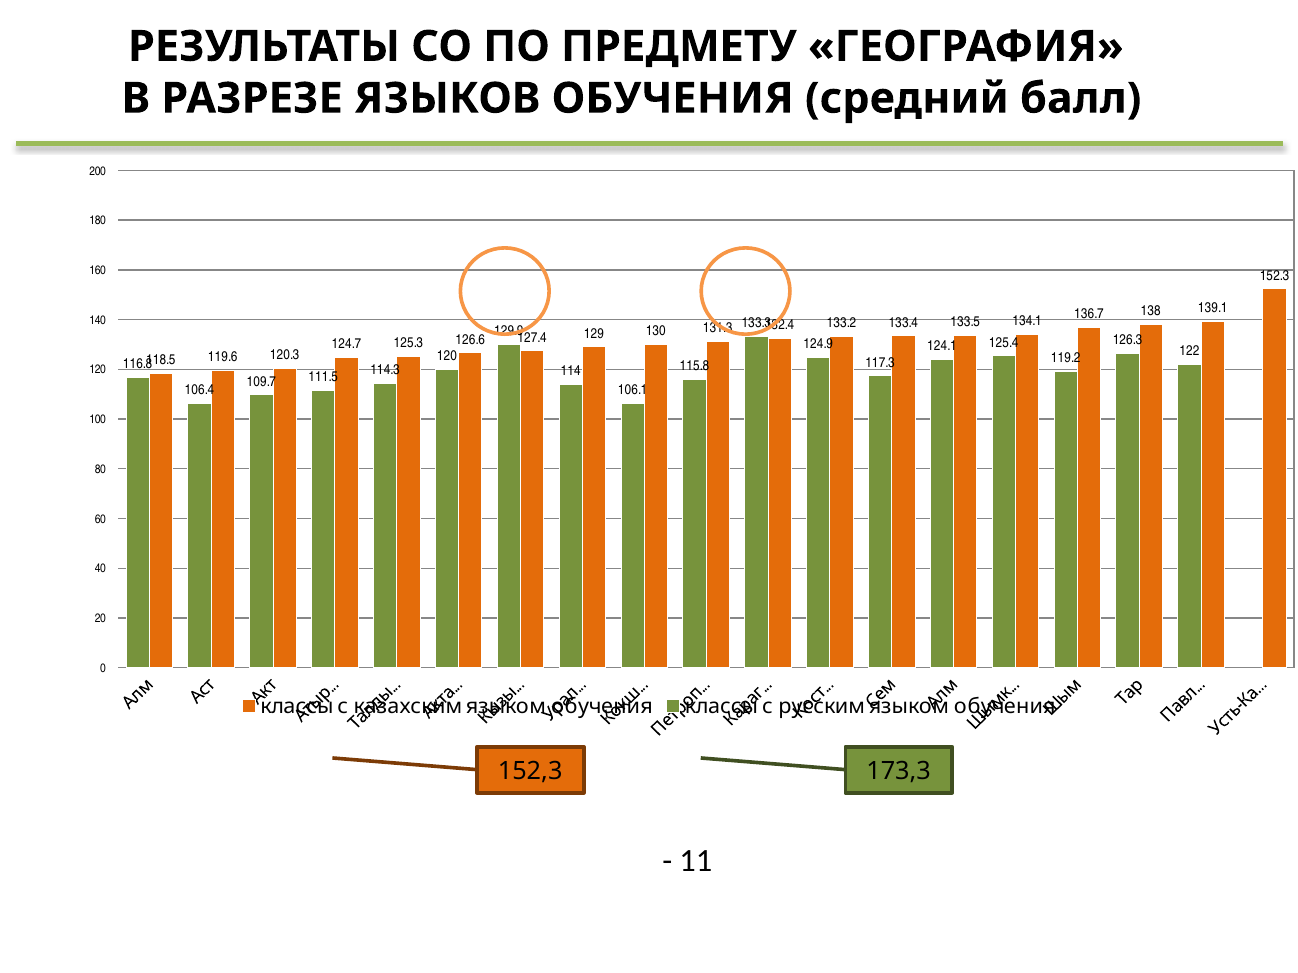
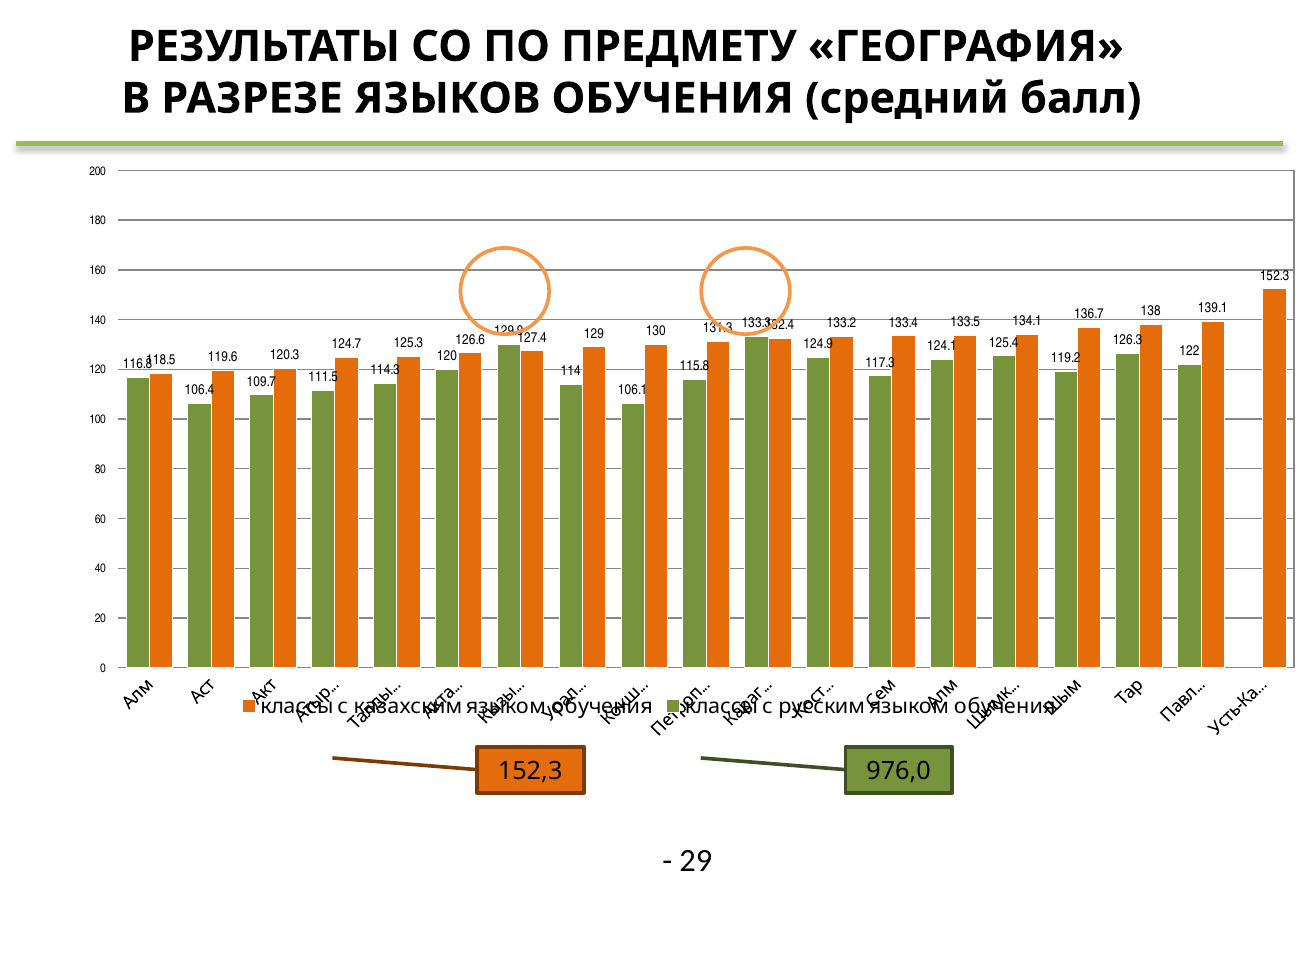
173,3: 173,3 -> 976,0 (899, 772)
11: 11 -> 29 (696, 862)
